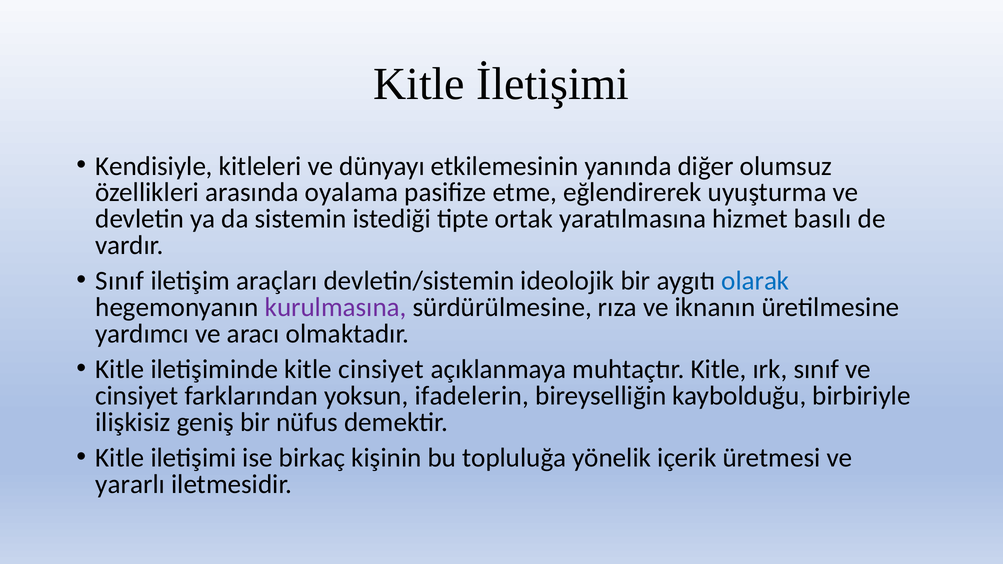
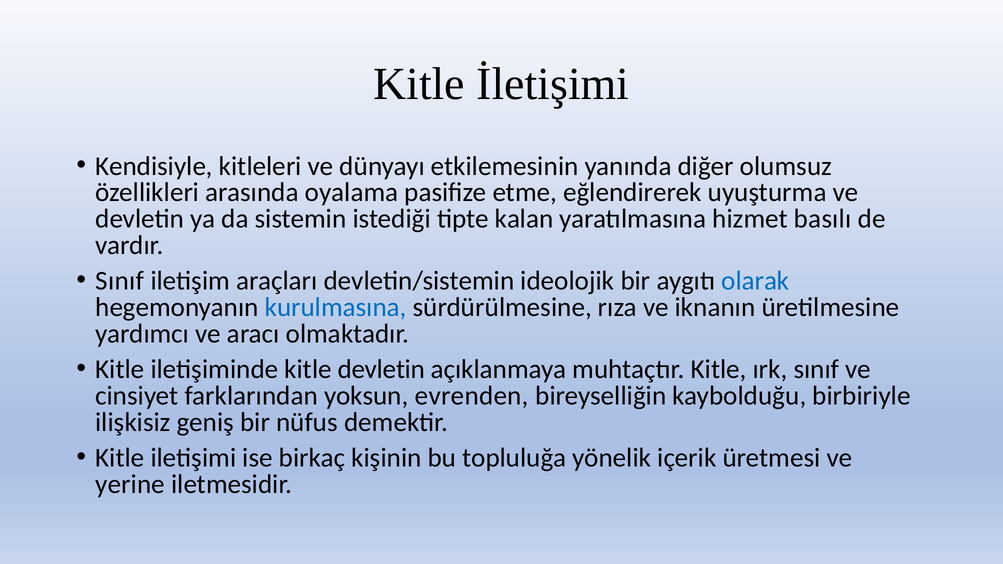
ortak: ortak -> kalan (524, 219)
kurulmasına colour: purple -> blue (336, 307)
kitle cinsiyet: cinsiyet -> devletin (381, 370)
ifadelerin: ifadelerin -> evrenden (472, 396)
yararlı: yararlı -> yerine (130, 485)
